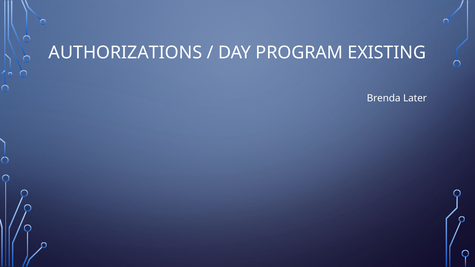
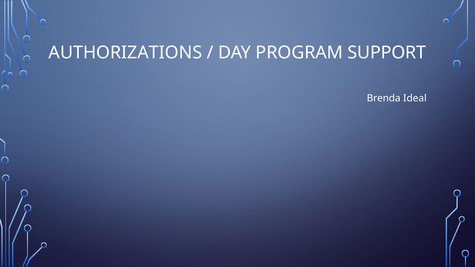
EXISTING: EXISTING -> SUPPORT (387, 53)
Later: Later -> Ideal (415, 98)
